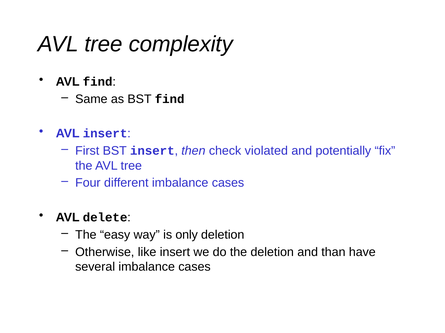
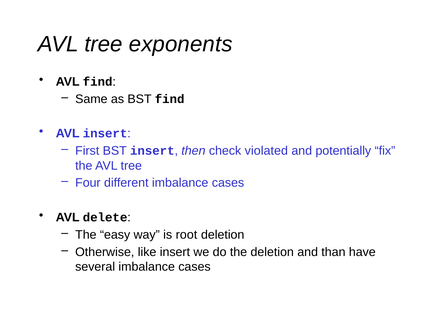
complexity: complexity -> exponents (181, 44)
only: only -> root (187, 235)
